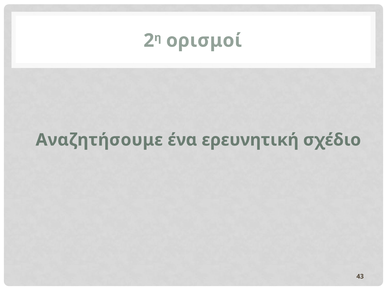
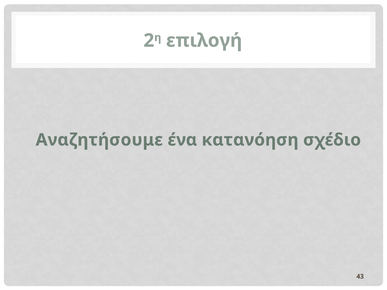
ορισμοί: ορισμοί -> επιλογή (204, 41)
ερευνητική: ερευνητική -> κατανόηση (250, 140)
